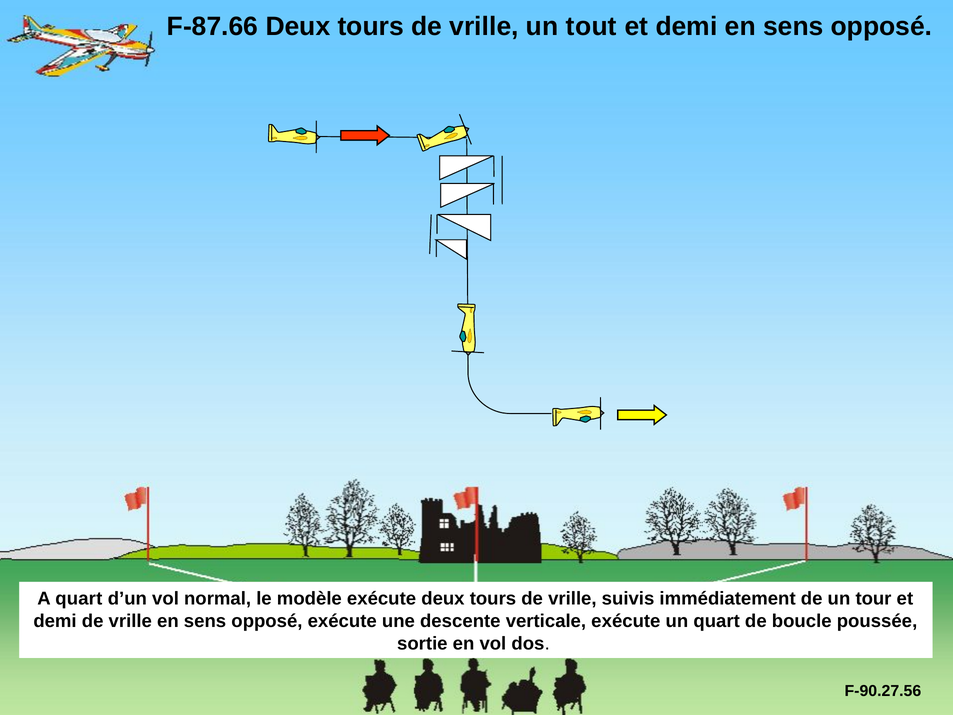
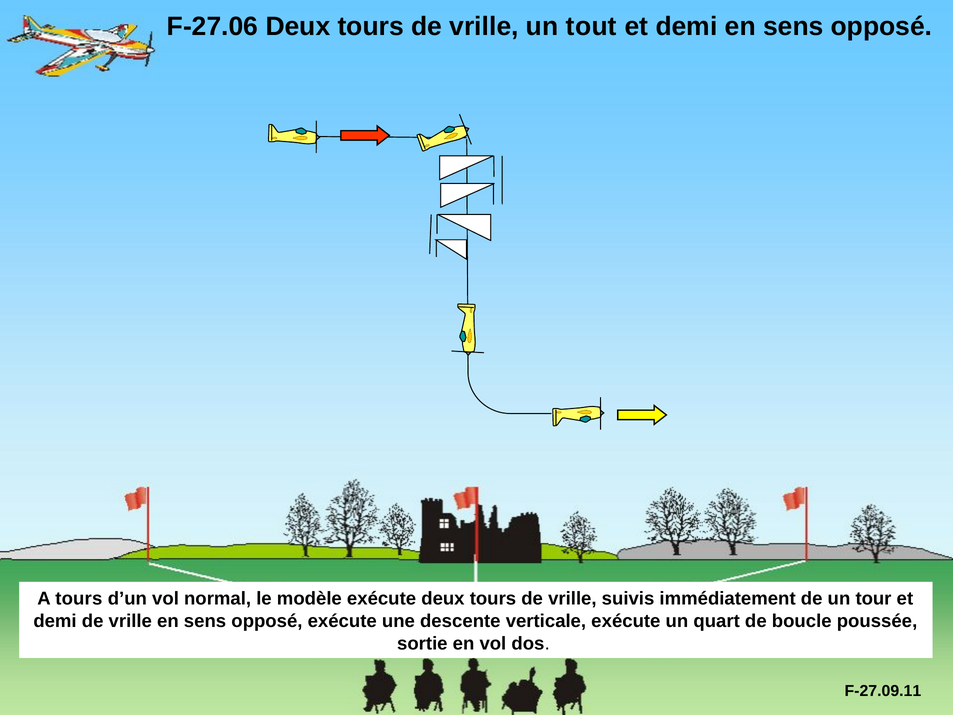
F-87.66: F-87.66 -> F-27.06 (212, 26)
A quart: quart -> tours (79, 599)
F-90.27.56: F-90.27.56 -> F-27.09.11 (883, 691)
